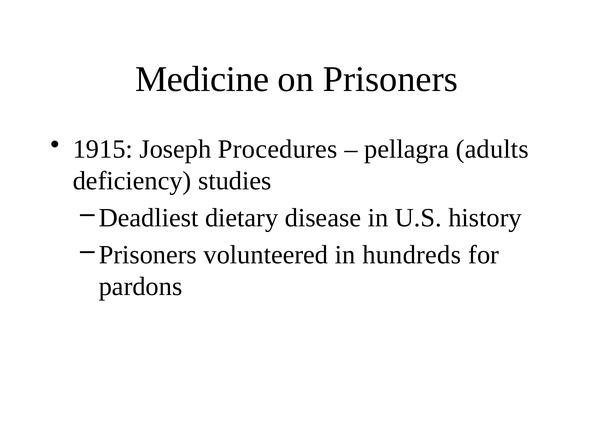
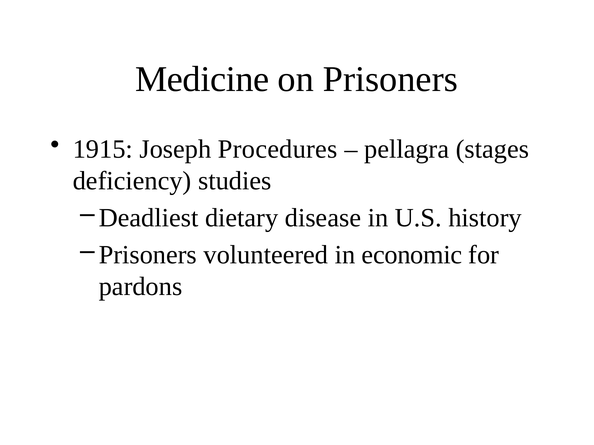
adults: adults -> stages (492, 149)
hundreds: hundreds -> economic (412, 255)
